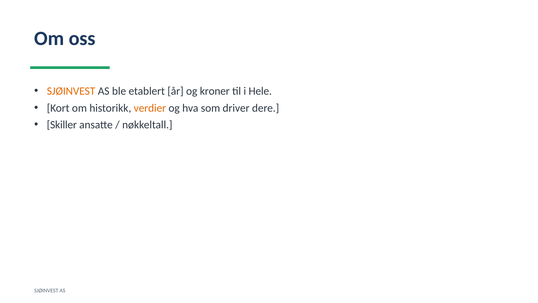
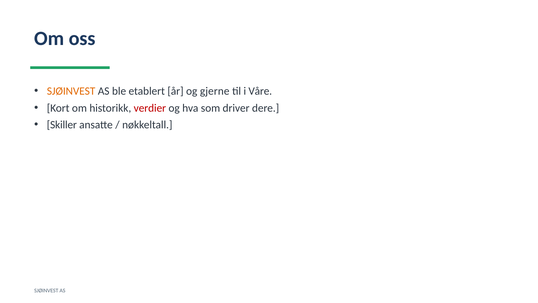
kroner: kroner -> gjerne (215, 91)
Hele: Hele -> Våre (260, 91)
verdier colour: orange -> red (150, 108)
